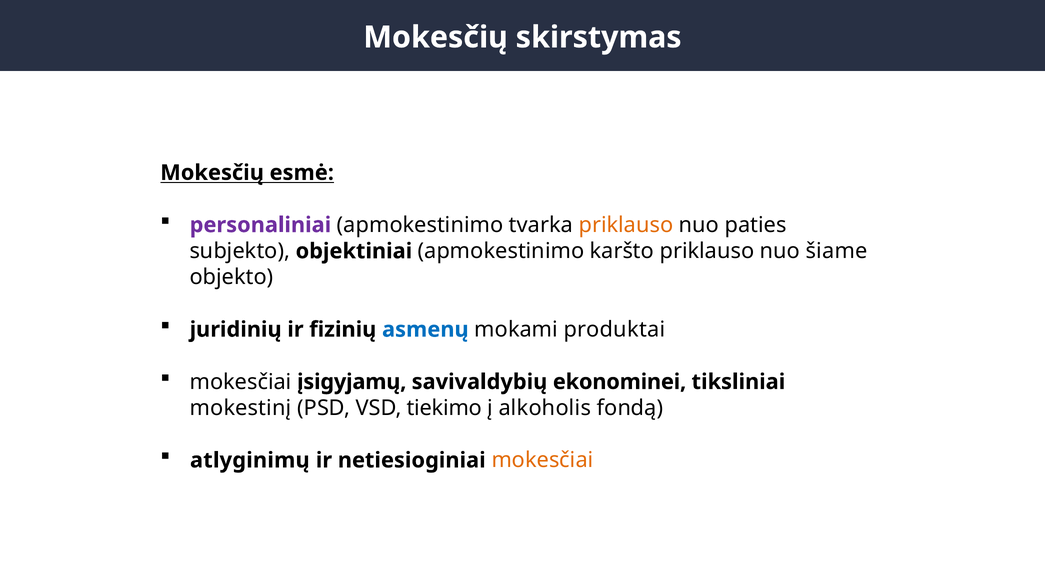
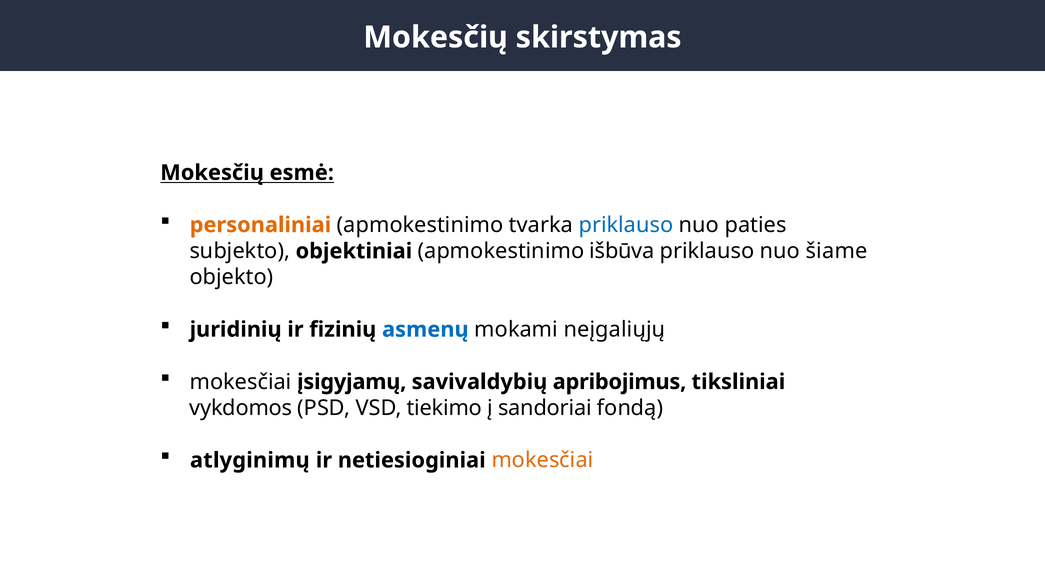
personaliniai colour: purple -> orange (260, 225)
priklauso colour: orange -> blue (626, 225)
karšto: karšto -> išbūva (622, 251)
produktai: produktai -> neįgaliųjų (614, 329)
ekonominei: ekonominei -> apribojimus (620, 382)
mokestinį: mokestinį -> vykdomos (241, 408)
alkoholis: alkoholis -> sandoriai (545, 408)
